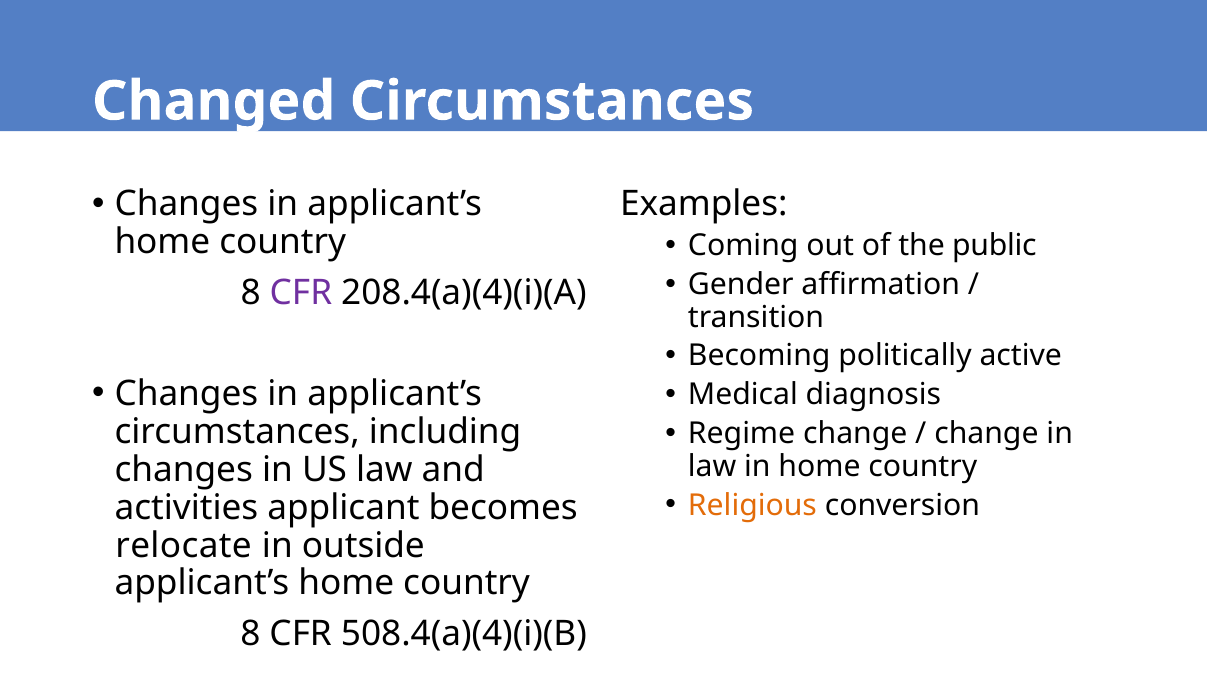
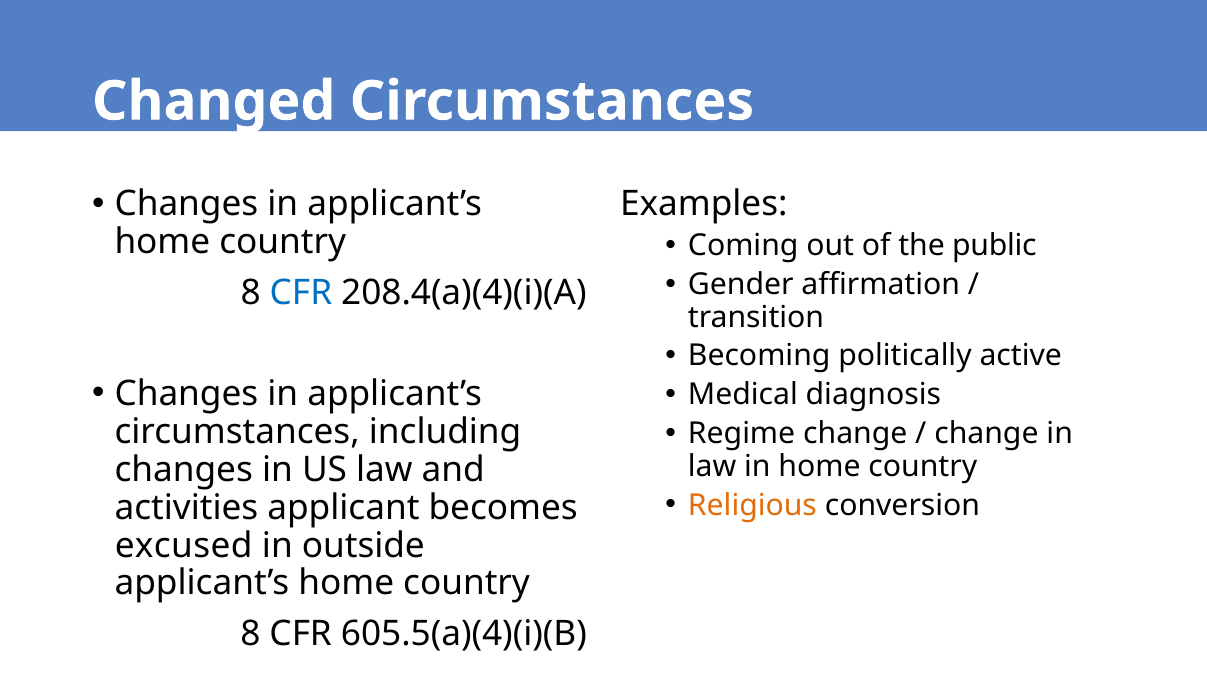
CFR colour: purple -> blue (301, 292)
relocate: relocate -> excused (184, 545)
508.4(a)(4)(i)(B: 508.4(a)(4)(i)(B -> 605.5(a)(4)(i)(B (464, 634)
